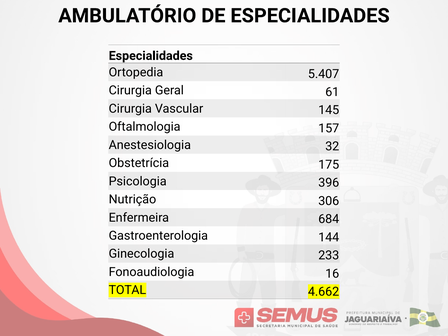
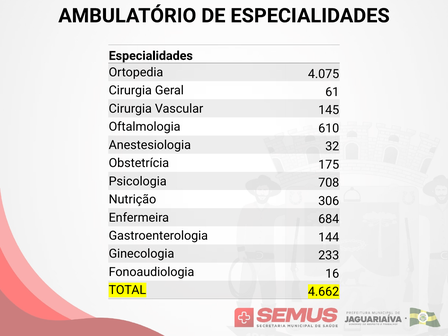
5.407: 5.407 -> 4.075 (324, 74)
157: 157 -> 610 (329, 128)
396: 396 -> 708 (329, 183)
